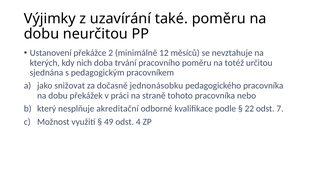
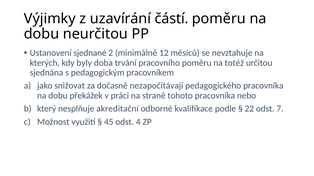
také: také -> částí (172, 19)
překážce: překážce -> sjednané (90, 53)
nich: nich -> byly (84, 63)
jednonásobku: jednonásobku -> nezapočítávají (156, 86)
49: 49 -> 45 (109, 122)
